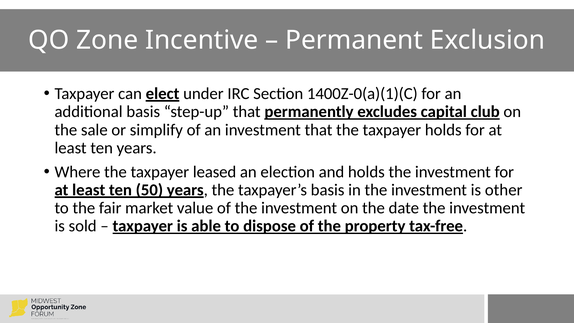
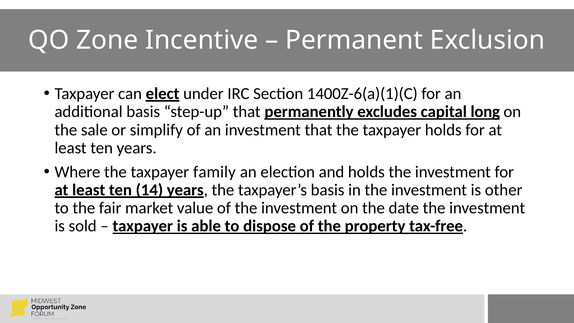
1400Z-0(a)(1)(C: 1400Z-0(a)(1)(C -> 1400Z-6(a)(1)(C (362, 94)
club: club -> long (485, 112)
leased: leased -> family (214, 172)
50: 50 -> 14 (149, 190)
